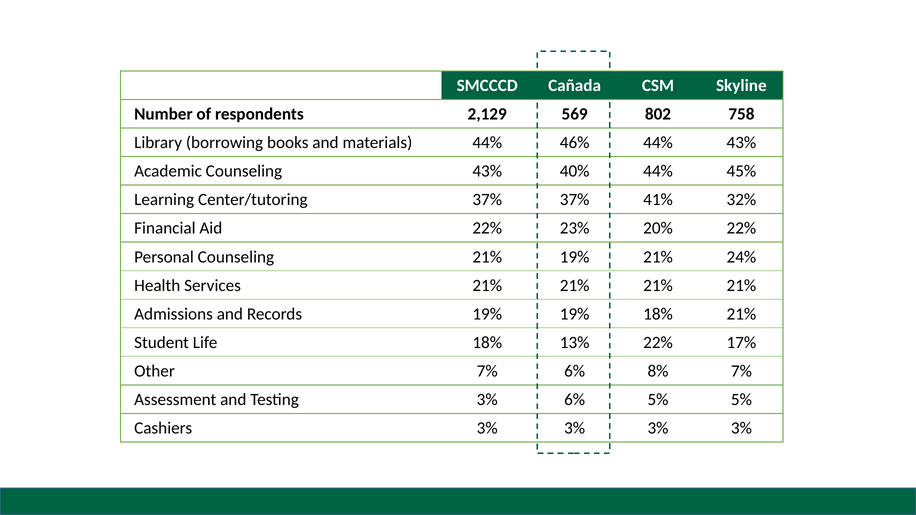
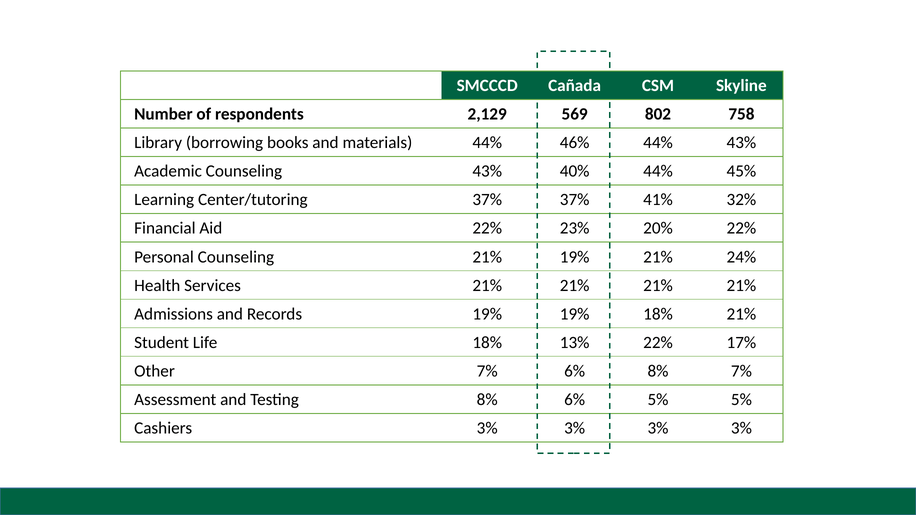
Testing 3%: 3% -> 8% (487, 400)
